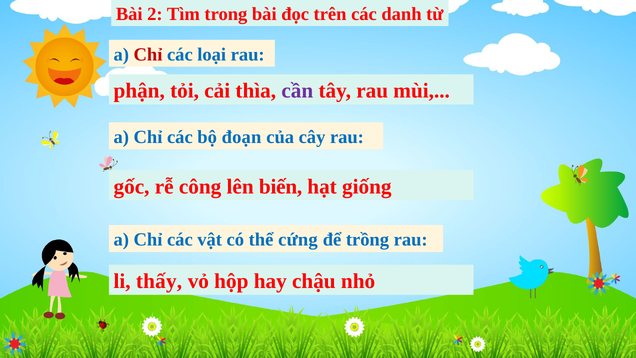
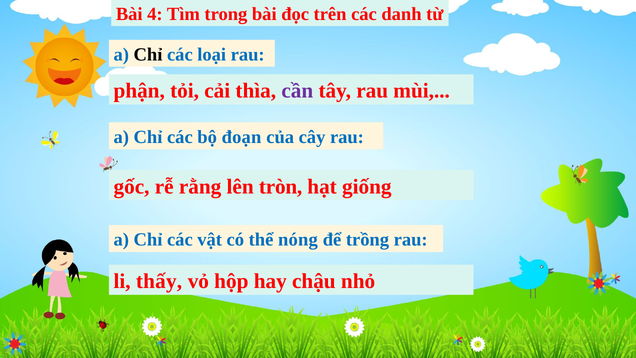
2: 2 -> 4 (155, 14)
Chỉ colour: red -> black (148, 55)
công: công -> rằng (200, 186)
biến: biến -> tròn (281, 186)
cứng: cứng -> nóng (298, 240)
